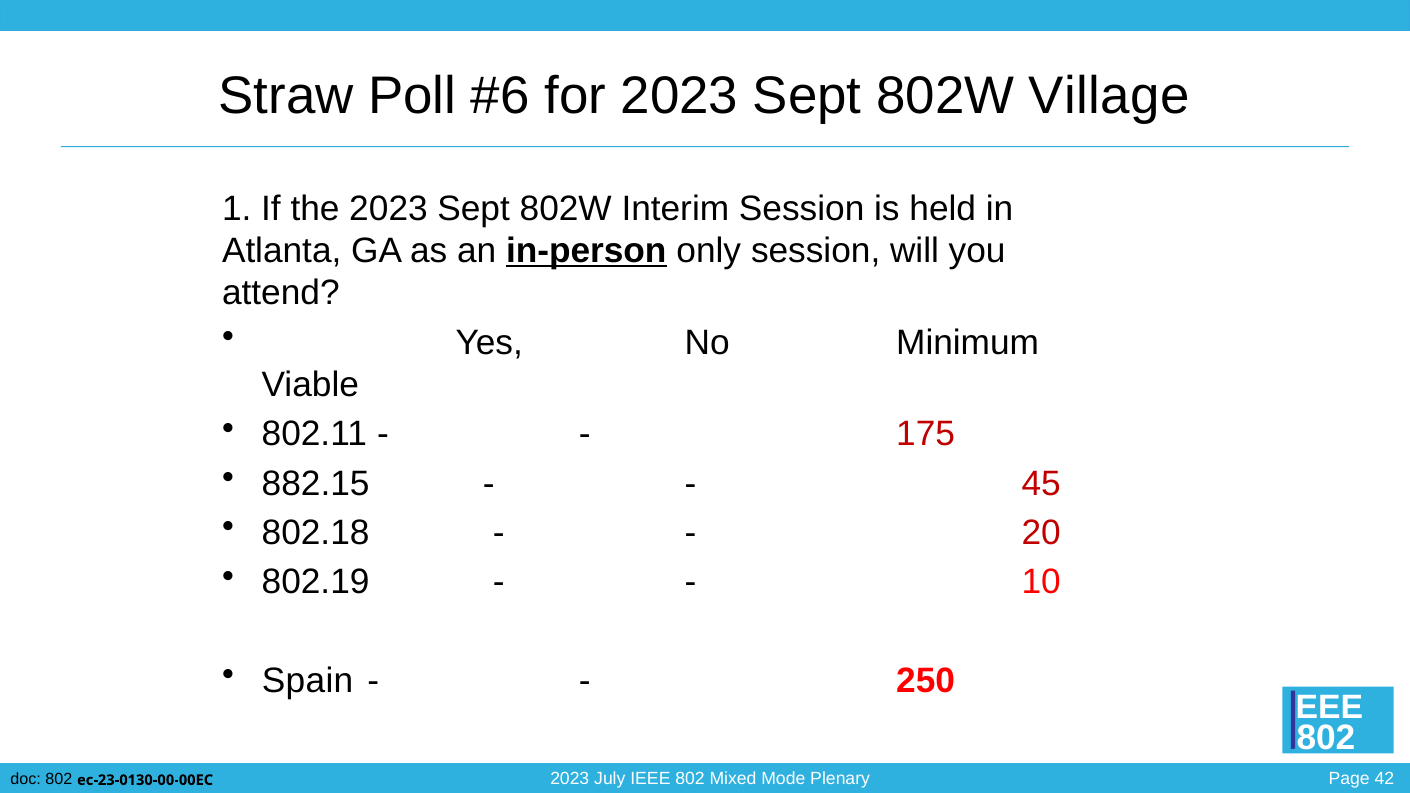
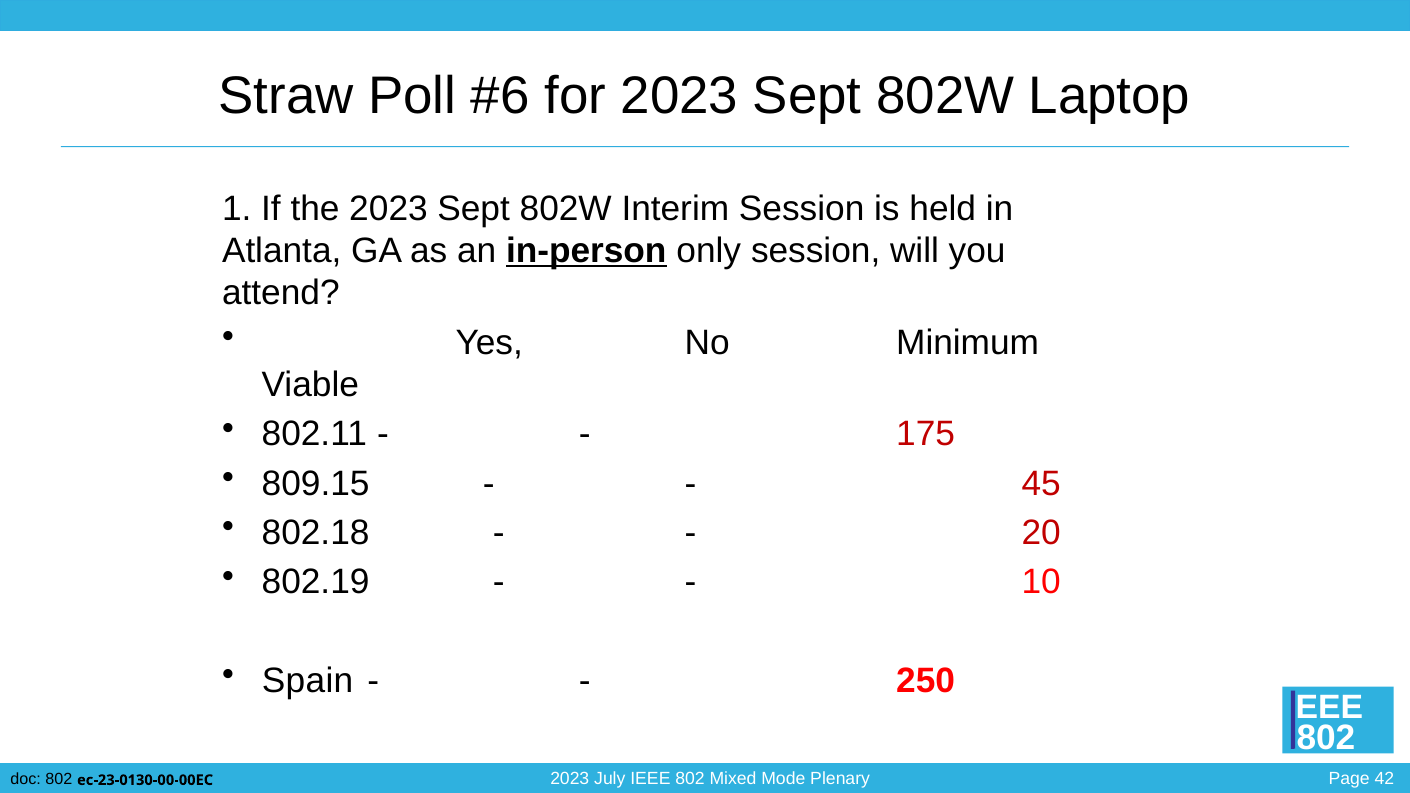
Village: Village -> Laptop (1110, 96)
882.15: 882.15 -> 809.15 (316, 484)
